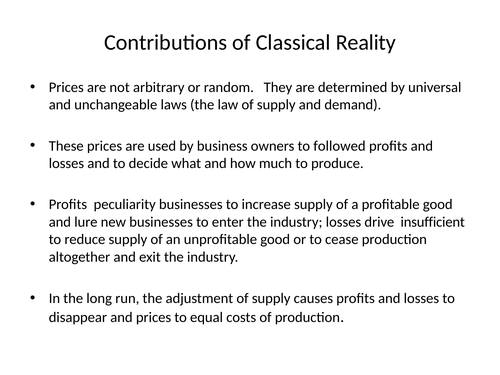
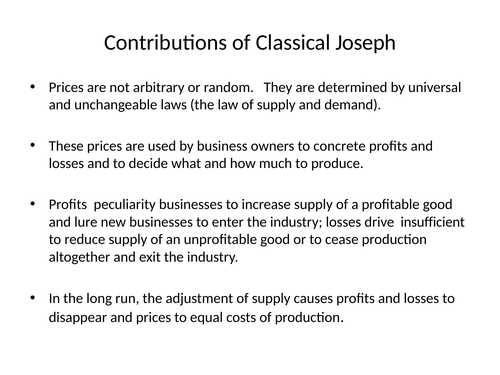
Reality: Reality -> Joseph (366, 42)
followed: followed -> concrete (340, 146)
